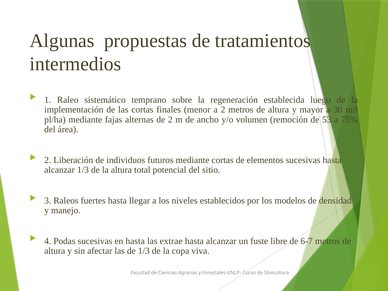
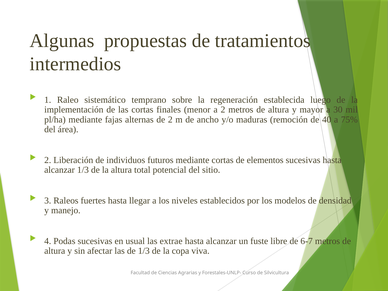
volumen: volumen -> maduras (252, 120)
53: 53 -> 40 (327, 120)
en hasta: hasta -> usual (135, 241)
